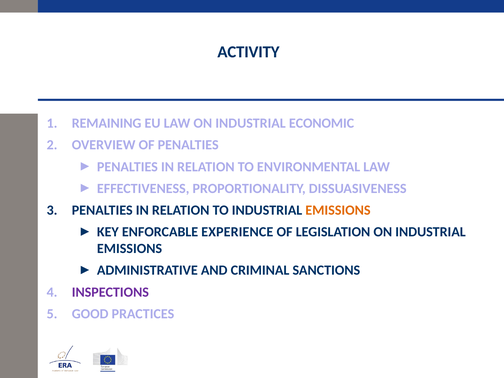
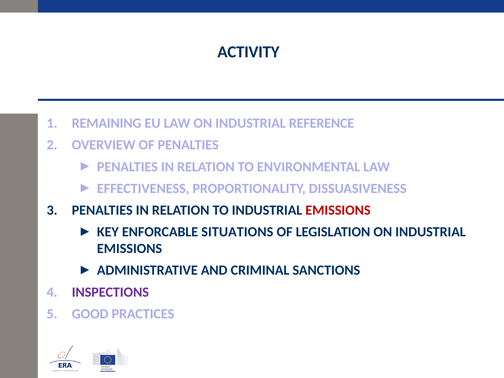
ECONOMIC: ECONOMIC -> REFERENCE (322, 123)
EMISSIONS colour: orange -> red (338, 210)
EXPERIENCE: EXPERIENCE -> SITUATIONS (237, 232)
